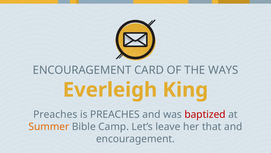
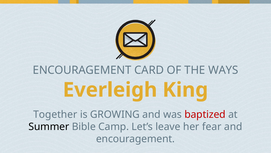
Preaches: Preaches -> Together (55, 114)
is PREACHES: PREACHES -> GROWING (115, 114)
Summer colour: orange -> black (49, 126)
that: that -> fear (212, 126)
